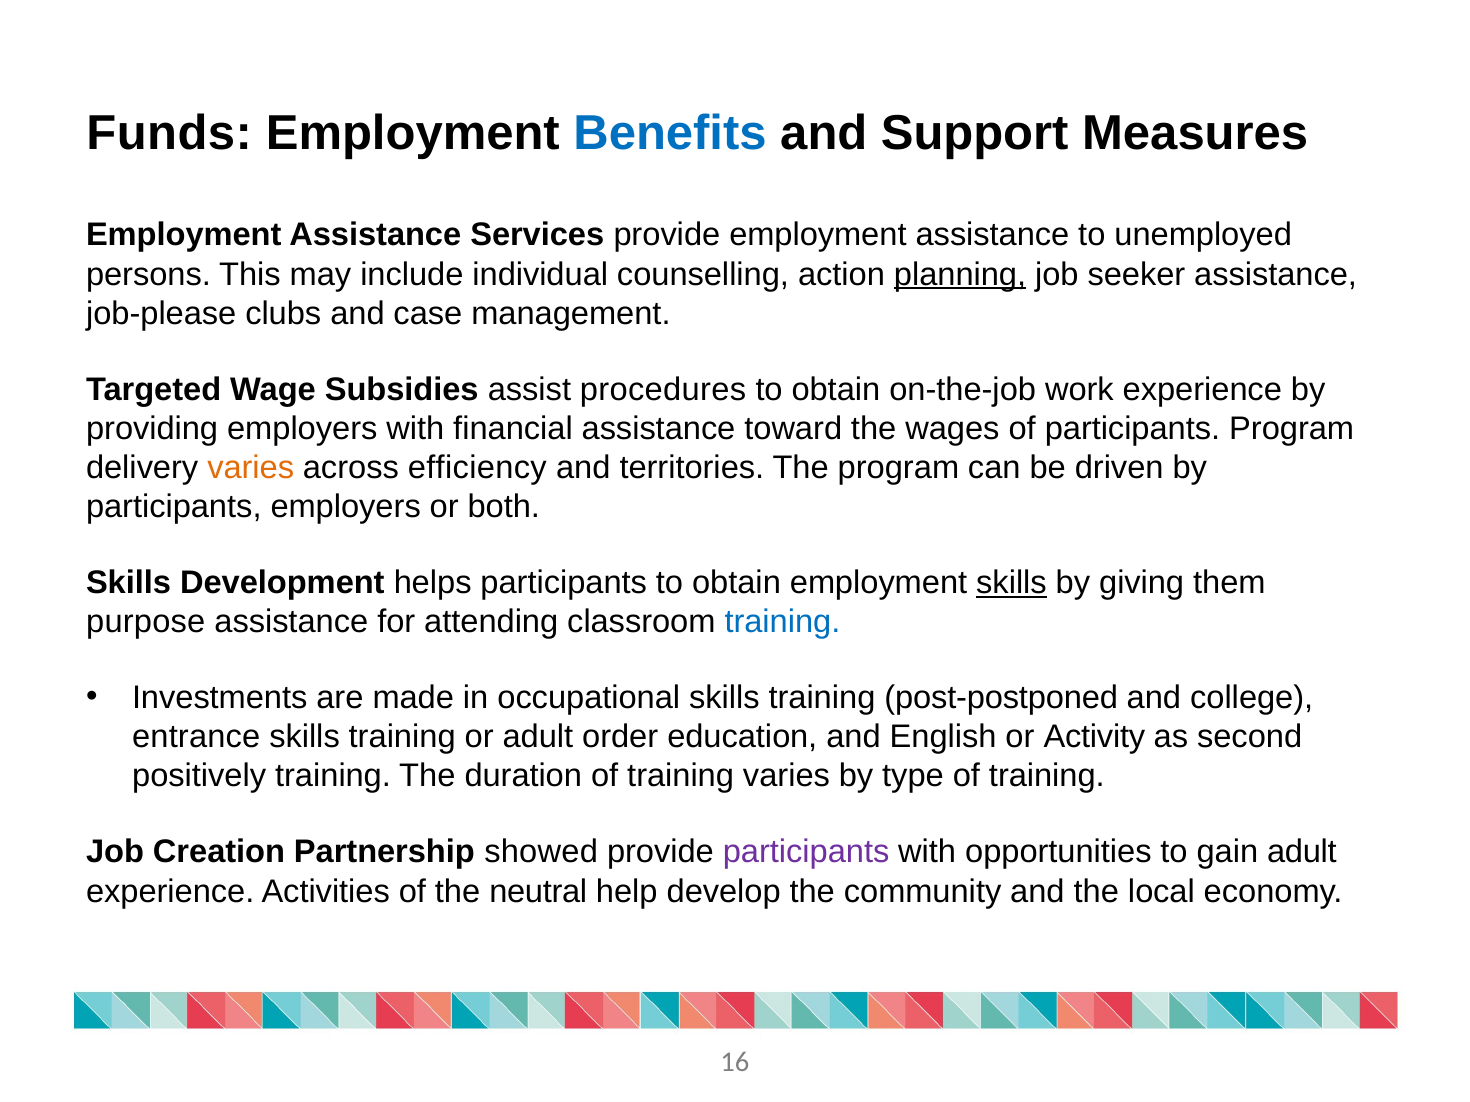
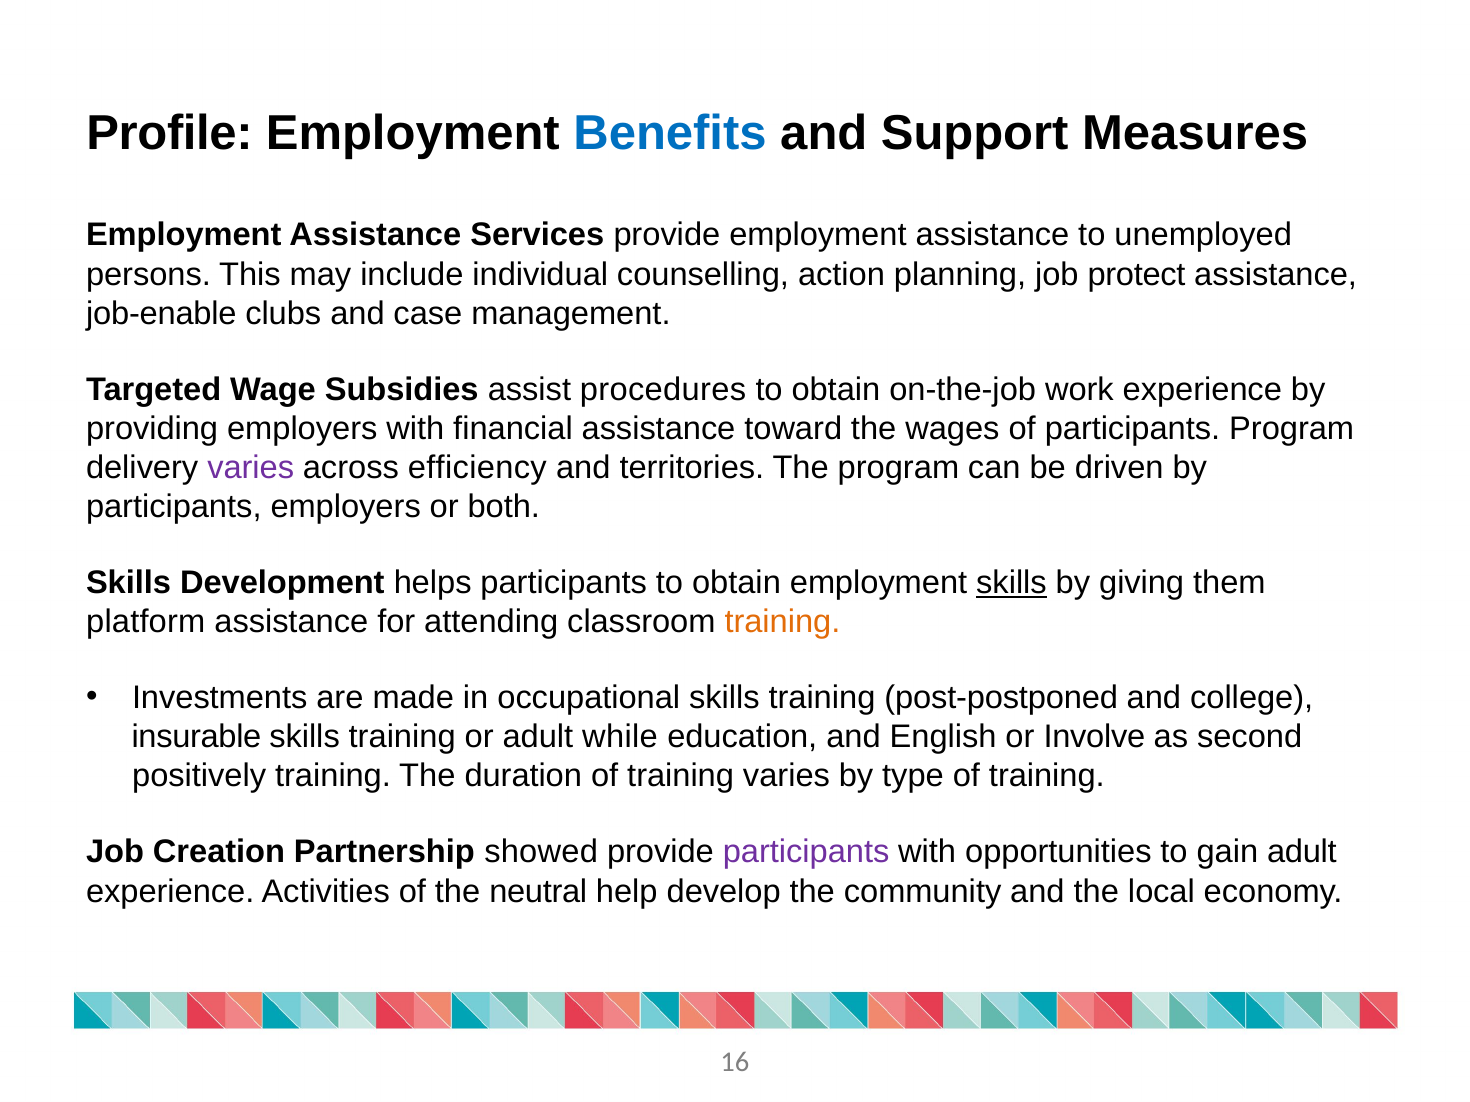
Funds: Funds -> Profile (170, 133)
planning underline: present -> none (960, 274)
seeker: seeker -> protect (1137, 274)
job-please: job-please -> job-enable (161, 314)
varies colour: orange -> purple (251, 468)
purpose: purpose -> platform (146, 622)
training colour: blue -> orange (782, 622)
entrance: entrance -> insurable (196, 737)
order: order -> while (620, 737)
Activity: Activity -> Involve (1094, 737)
